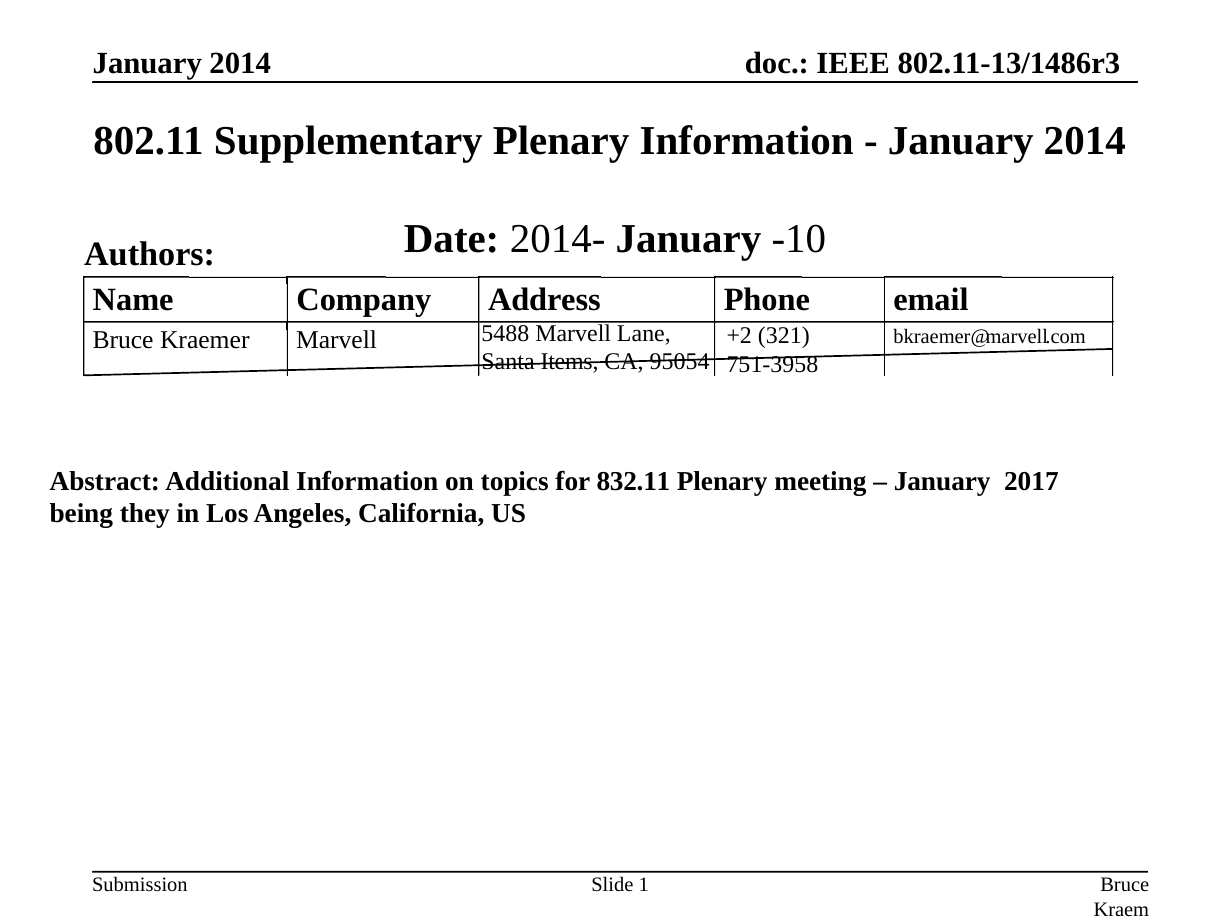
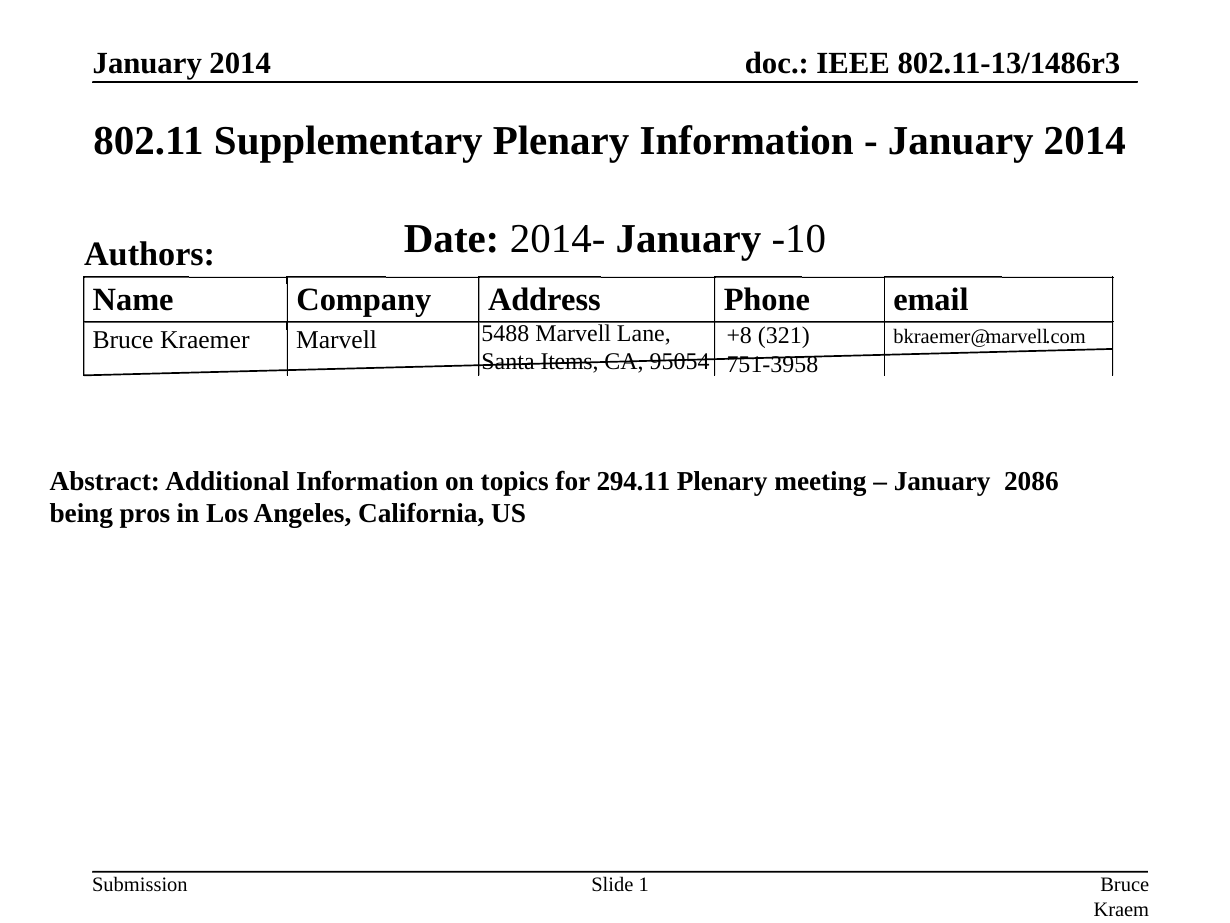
+2: +2 -> +8 (739, 335)
832.11: 832.11 -> 294.11 (633, 481)
2017: 2017 -> 2086 (1031, 481)
they: they -> pros (145, 514)
